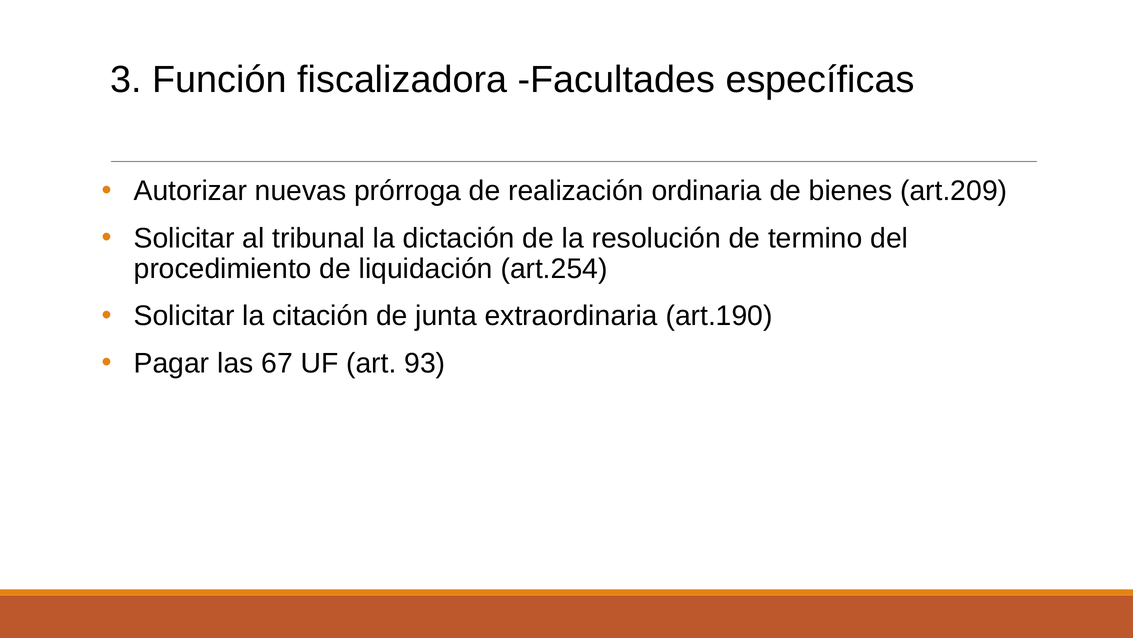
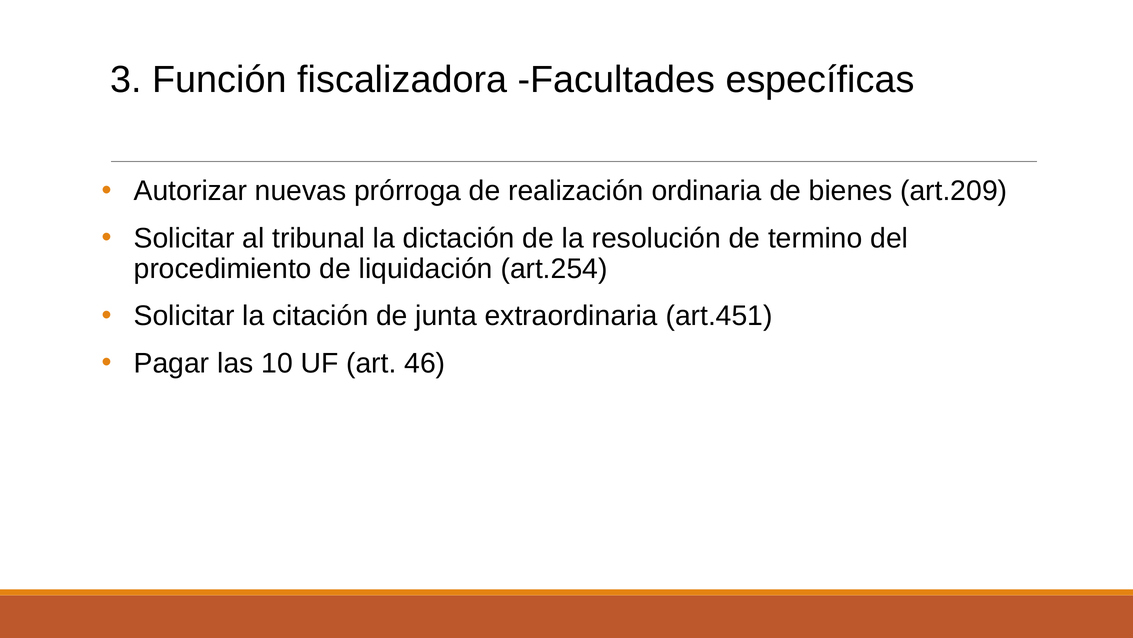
art.190: art.190 -> art.451 (719, 316)
67: 67 -> 10 (277, 363)
93: 93 -> 46 (425, 363)
